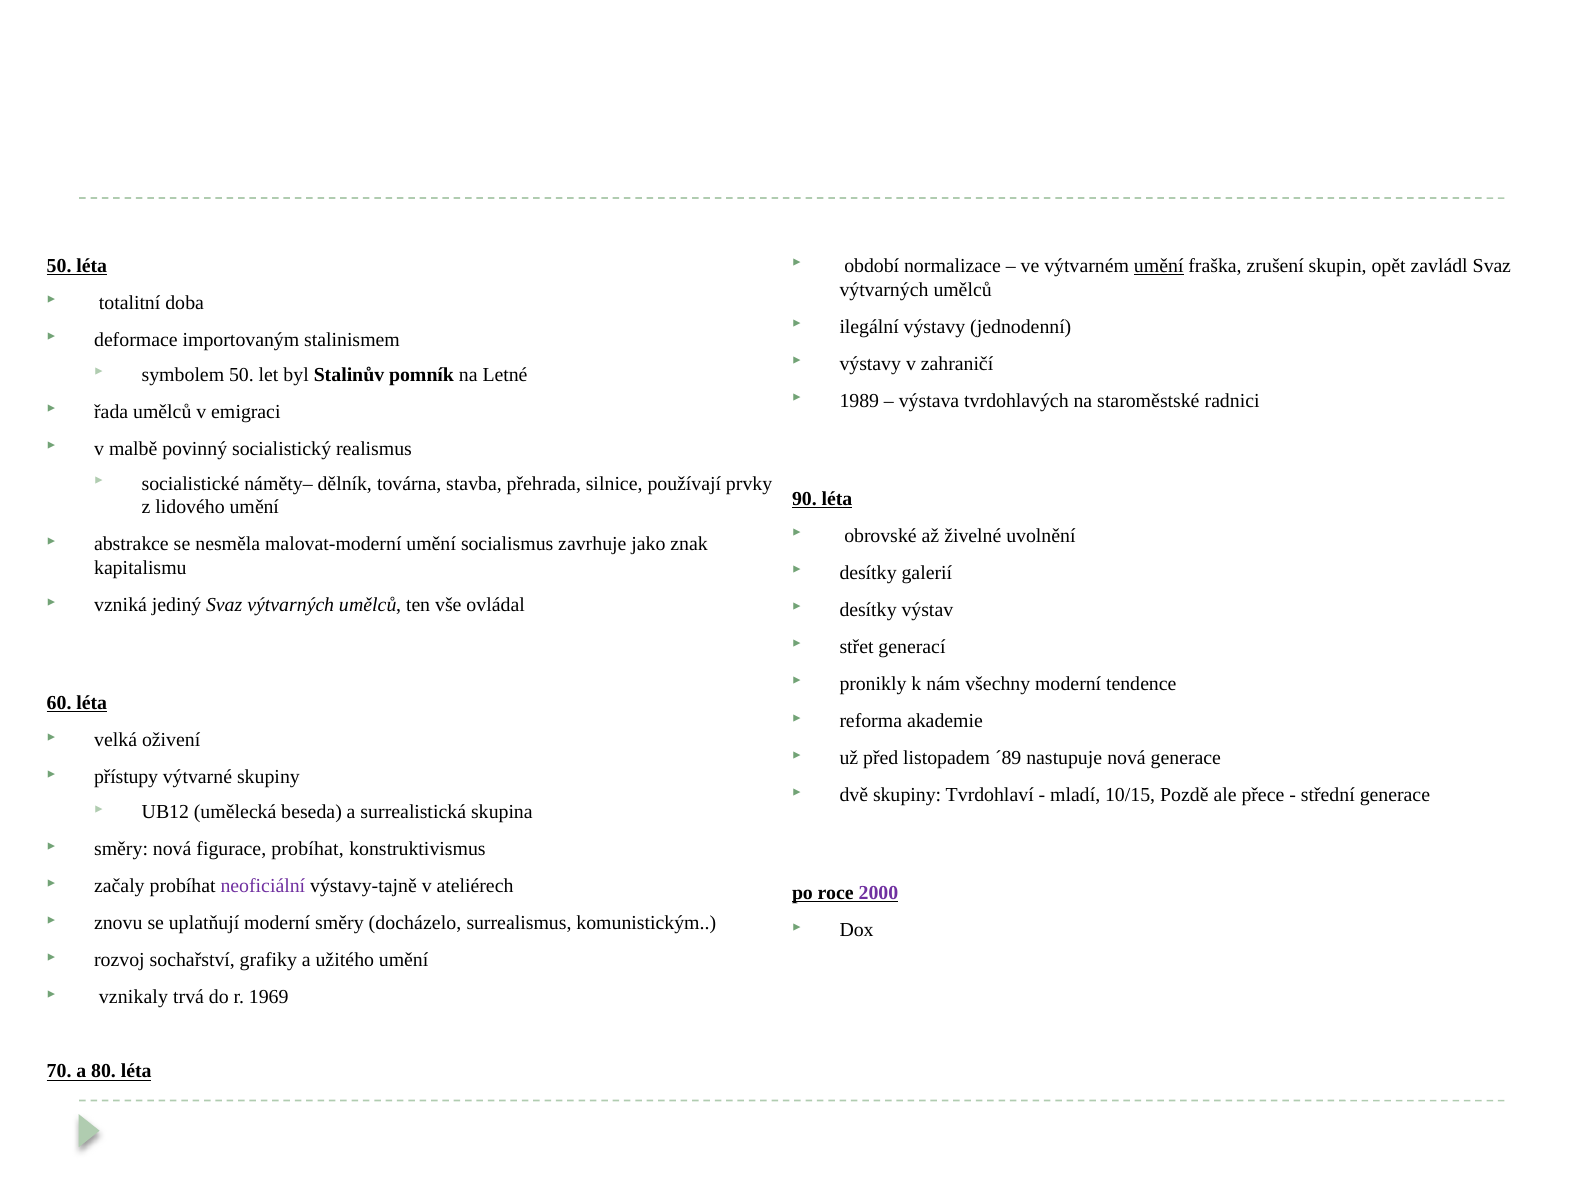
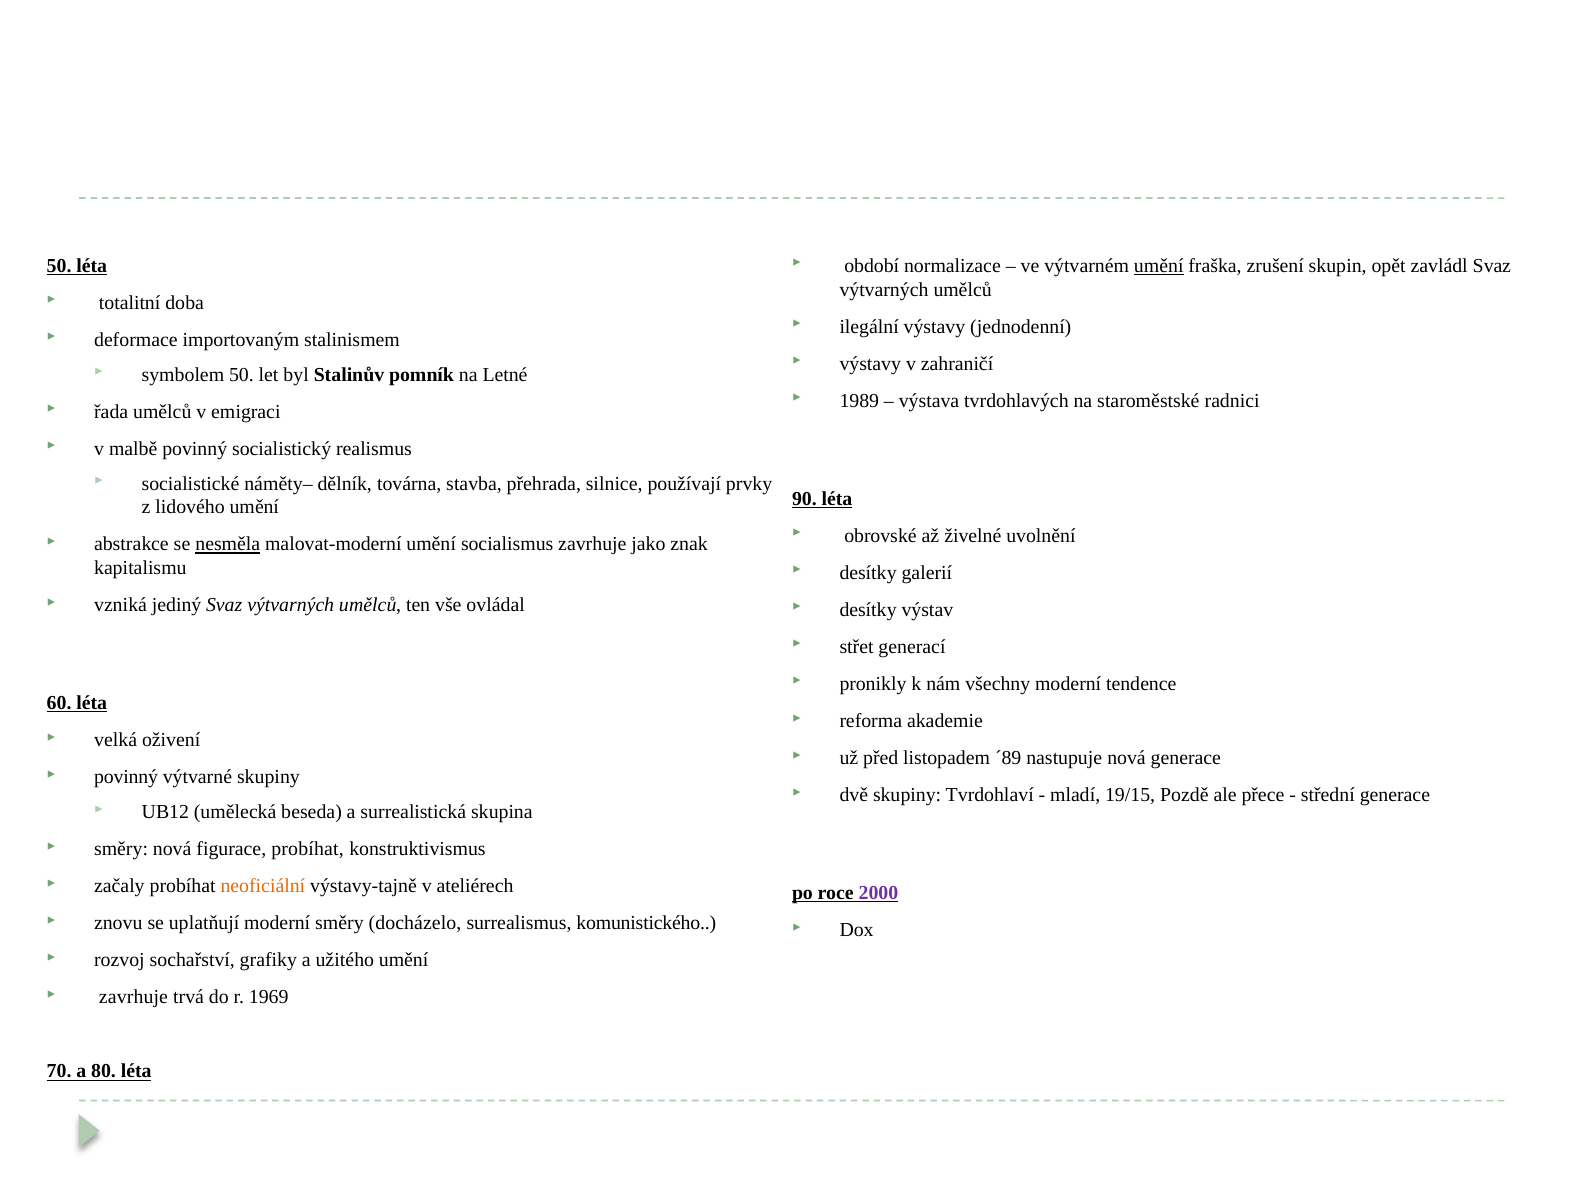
nesměla underline: none -> present (228, 544)
přístupy: přístupy -> povinný (126, 777)
10/15: 10/15 -> 19/15 (1130, 795)
neoficiální colour: purple -> orange (263, 886)
komunistickým: komunistickým -> komunistického (646, 923)
vznikaly: vznikaly -> zavrhuje (133, 997)
